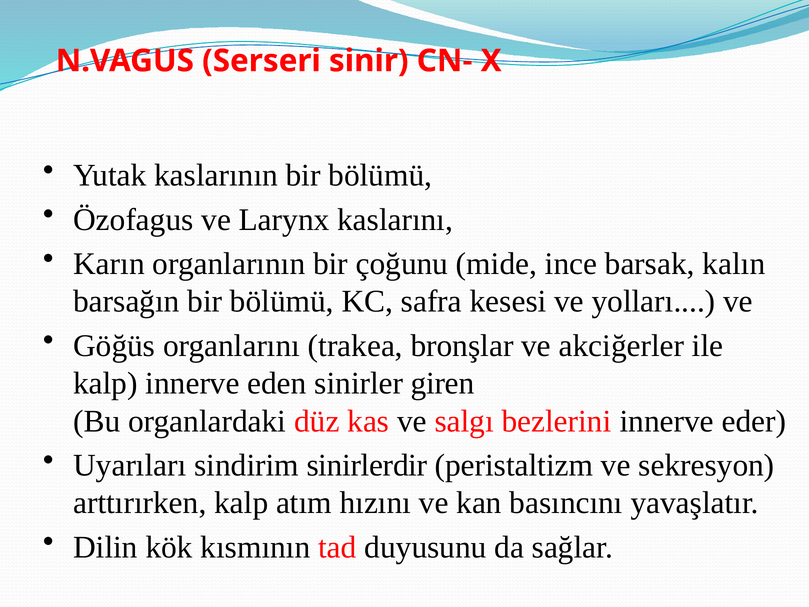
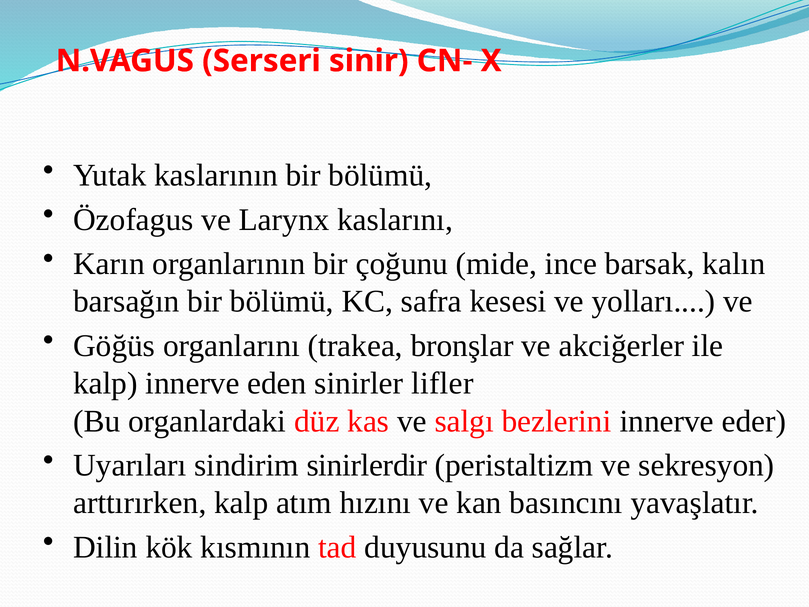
giren: giren -> lifler (442, 383)
